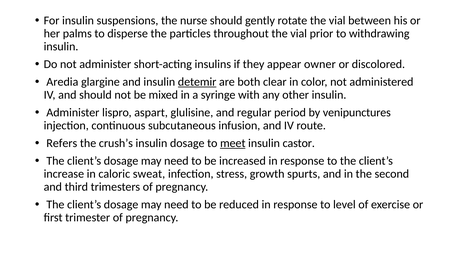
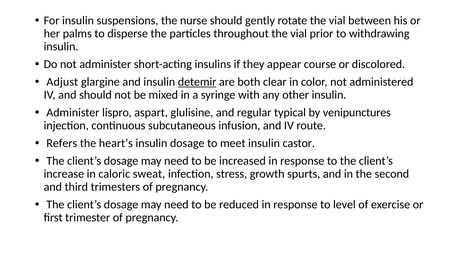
owner: owner -> course (320, 64)
Aredia: Aredia -> Adjust (62, 82)
period: period -> typical (290, 112)
crush’s: crush’s -> heart’s (116, 143)
meet underline: present -> none (233, 143)
